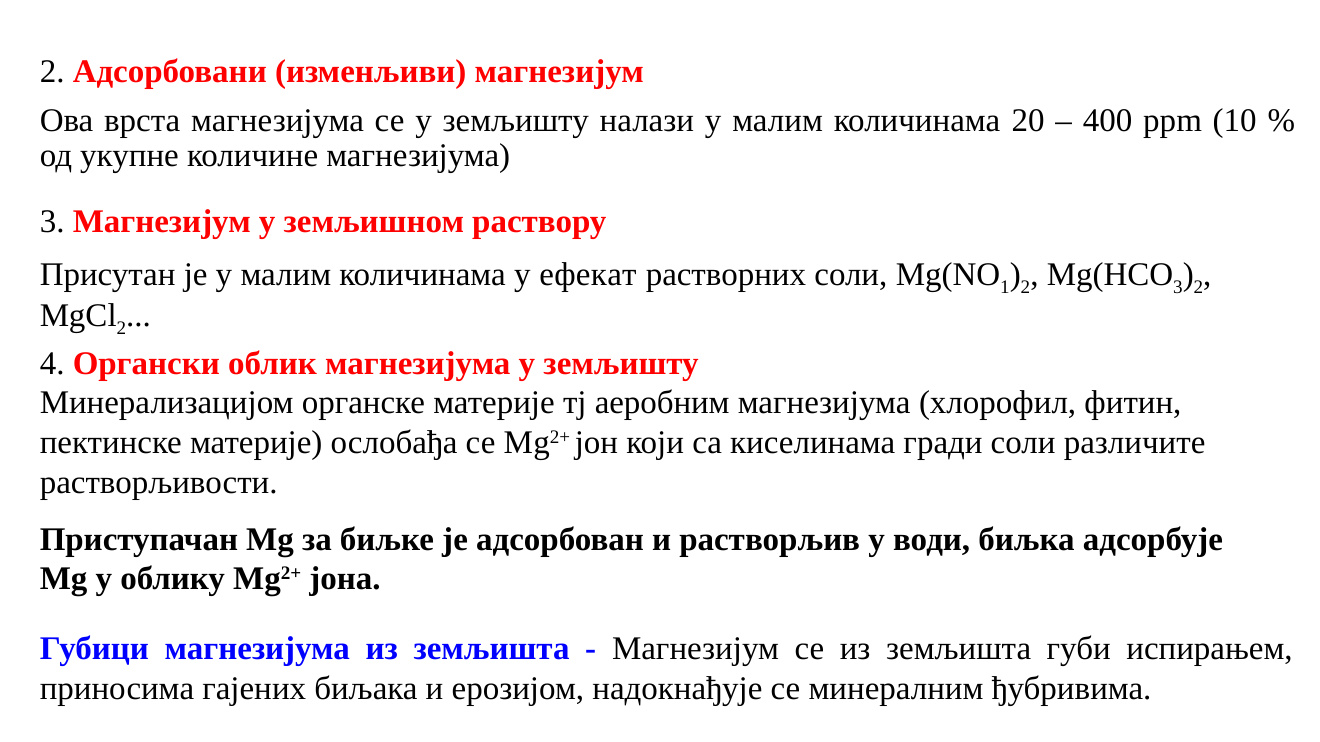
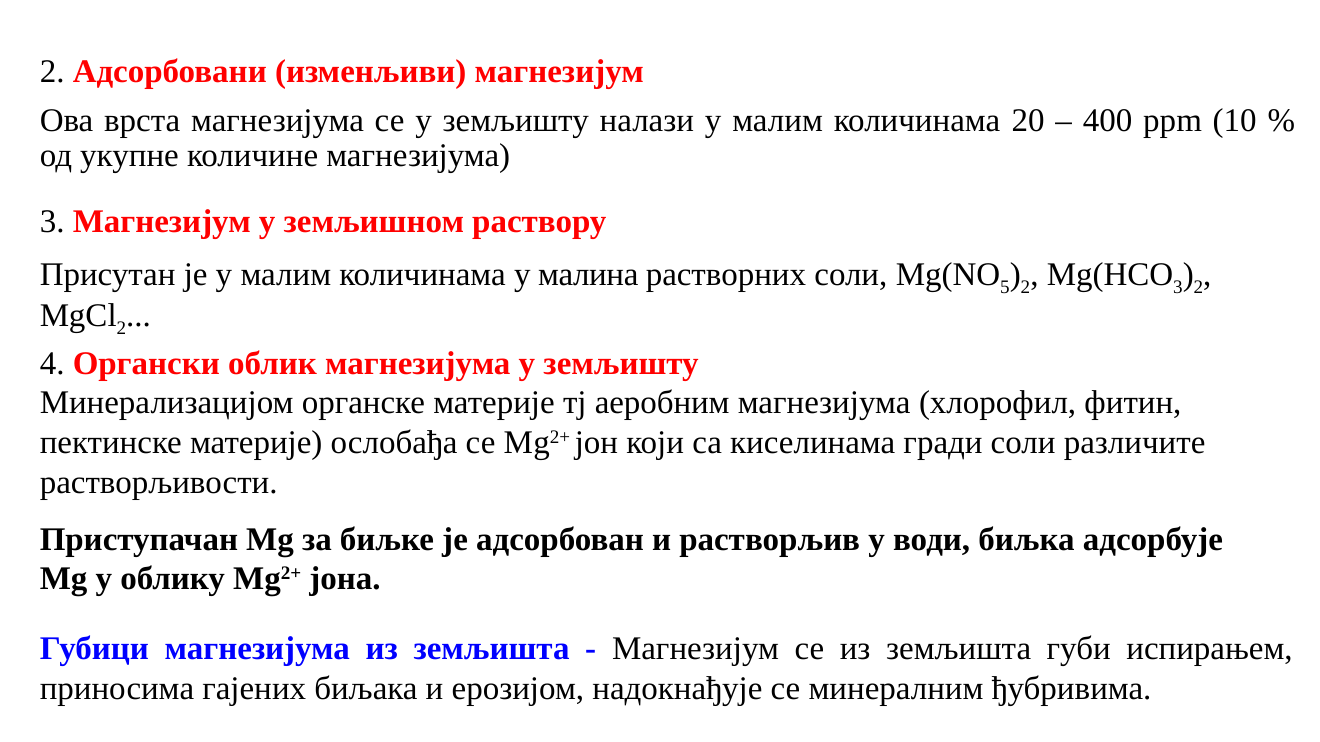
ефекат: ефекат -> малина (588, 275)
1: 1 -> 5 (1005, 288)
